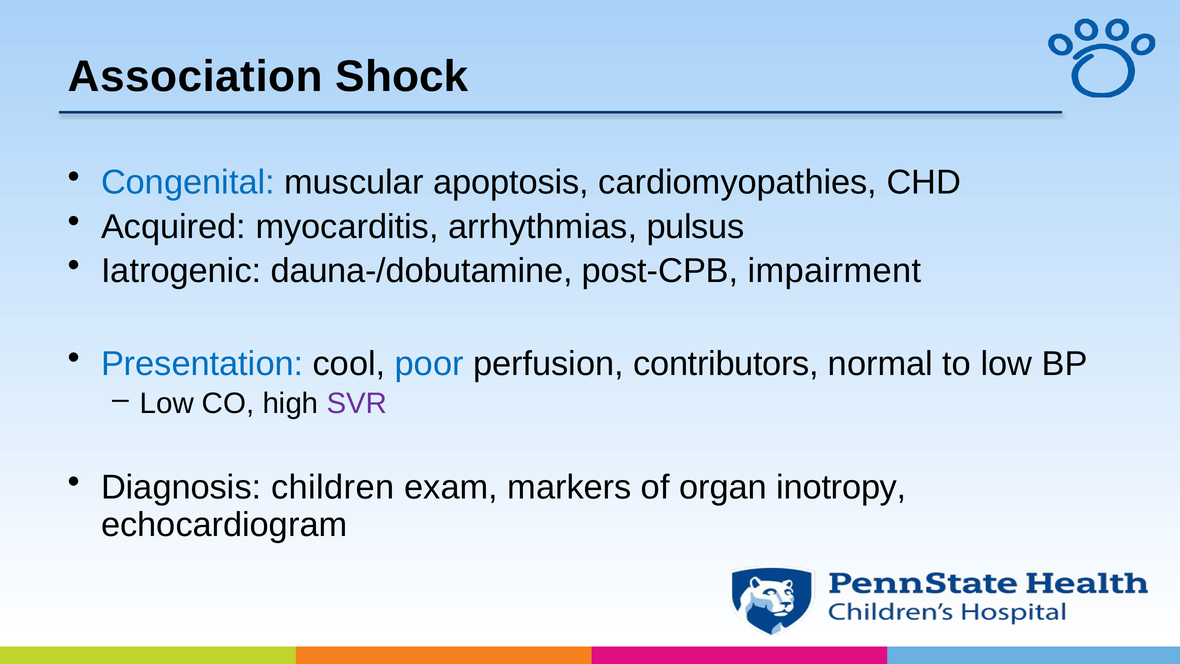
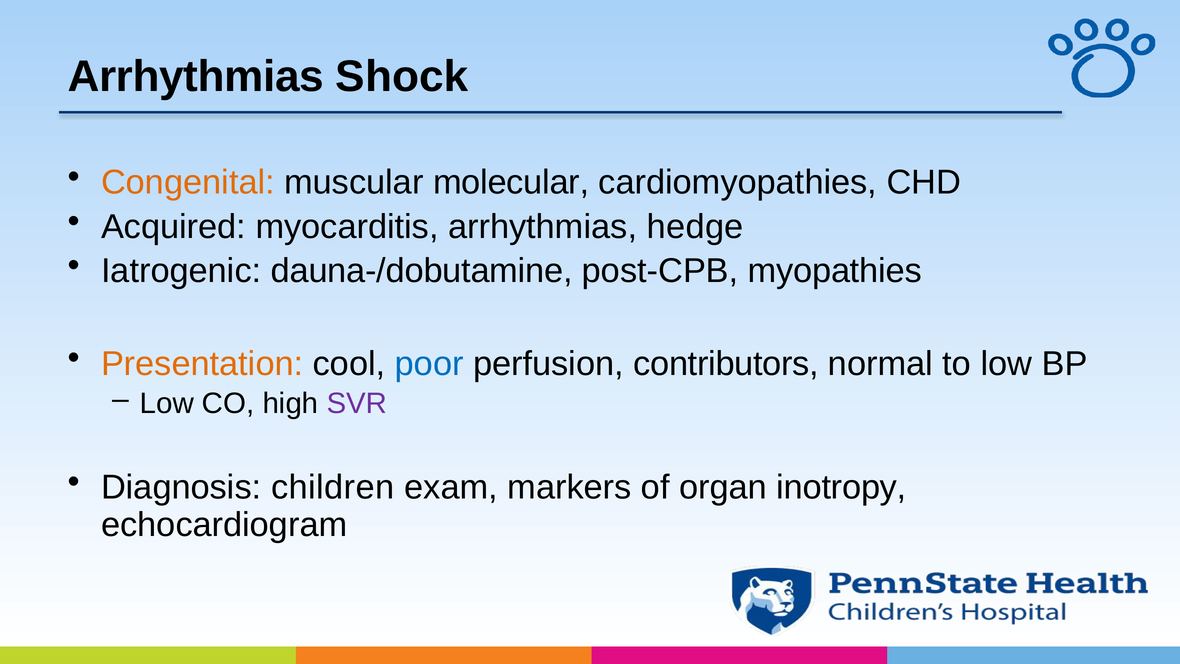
Association: Association -> Arrhythmias (196, 76)
Congenital colour: blue -> orange (188, 182)
apoptosis: apoptosis -> molecular (511, 182)
pulsus: pulsus -> hedge (695, 227)
impairment: impairment -> myopathies (835, 271)
Presentation colour: blue -> orange (202, 364)
